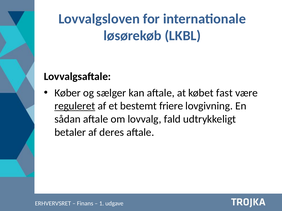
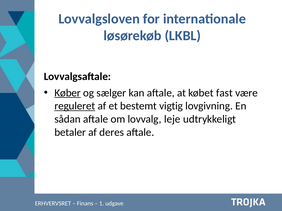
Køber underline: none -> present (68, 93)
friere: friere -> vigtig (171, 106)
fald: fald -> leje (172, 119)
